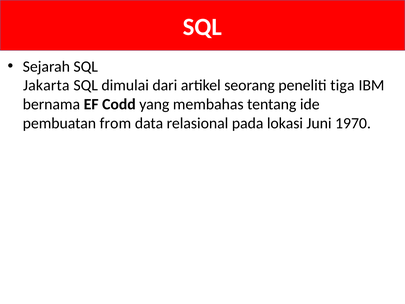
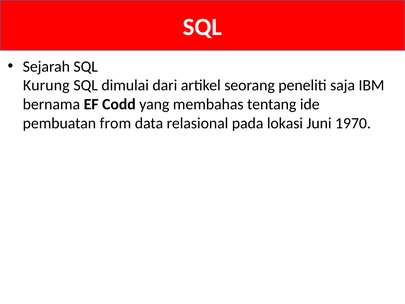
Jakarta: Jakarta -> Kurung (46, 85)
tiga: tiga -> saja (343, 85)
